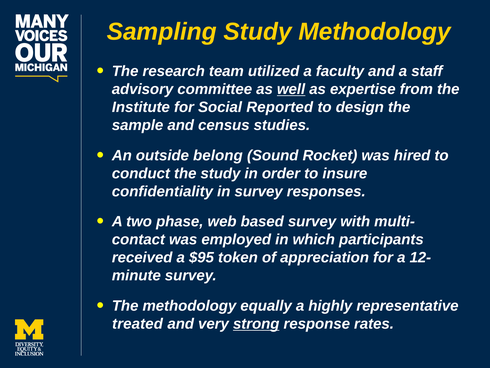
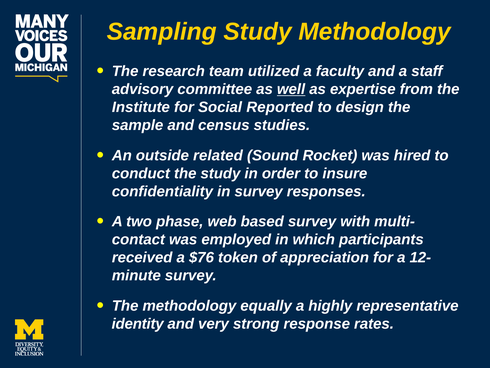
belong: belong -> related (218, 155)
$95: $95 -> $76 (201, 257)
treated: treated -> identity (138, 323)
strong underline: present -> none (256, 323)
